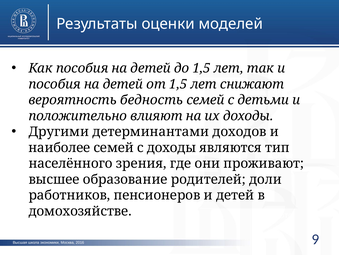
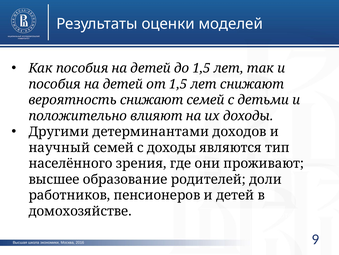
вероятность бедность: бедность -> снижают (152, 100)
наиболее: наиболее -> научный (59, 147)
